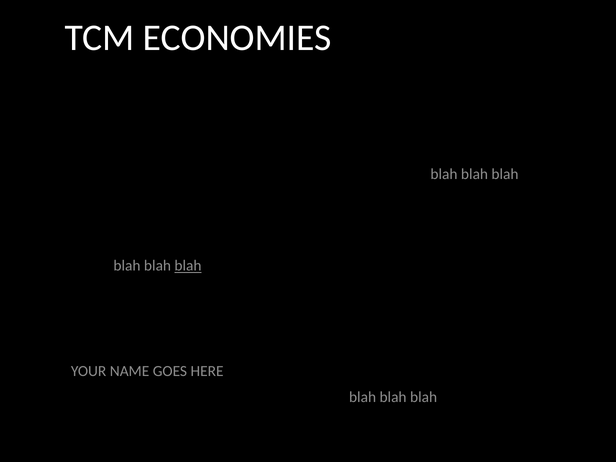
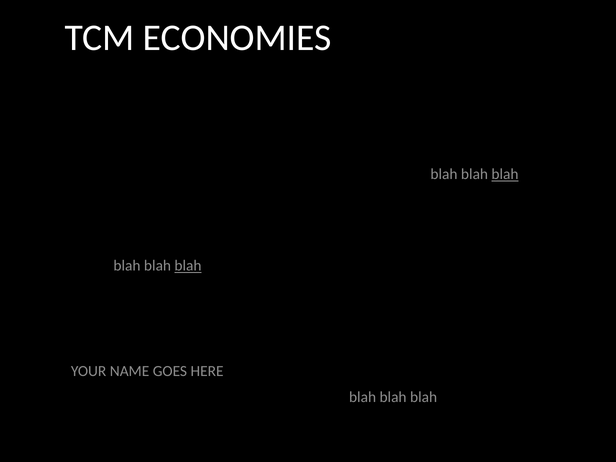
blah underline: none -> present (505, 174)
